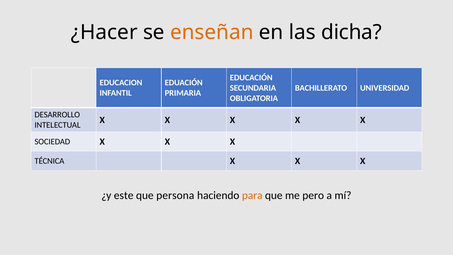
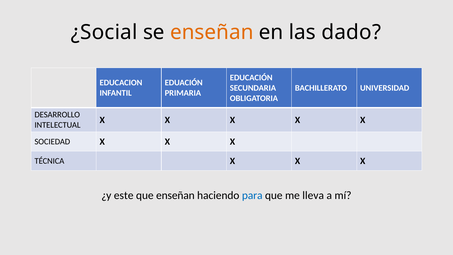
¿Hacer: ¿Hacer -> ¿Social (104, 32)
dicha: dicha -> dado (351, 32)
que persona: persona -> enseñan (175, 195)
para colour: orange -> blue (252, 195)
pero: pero -> lleva (313, 195)
